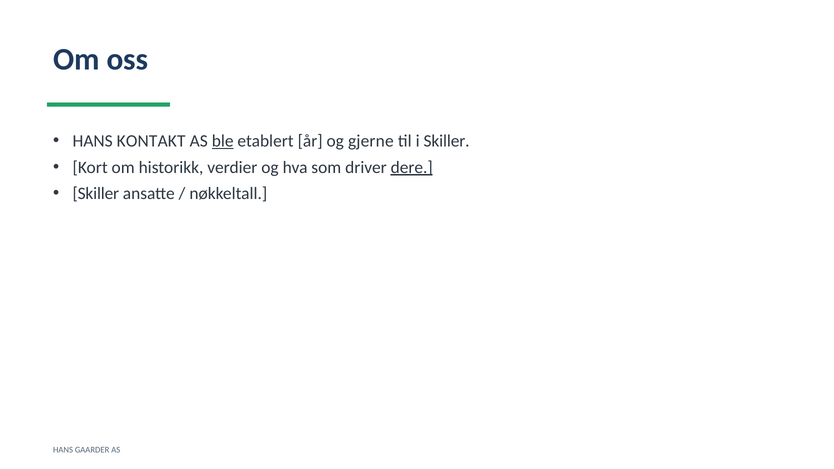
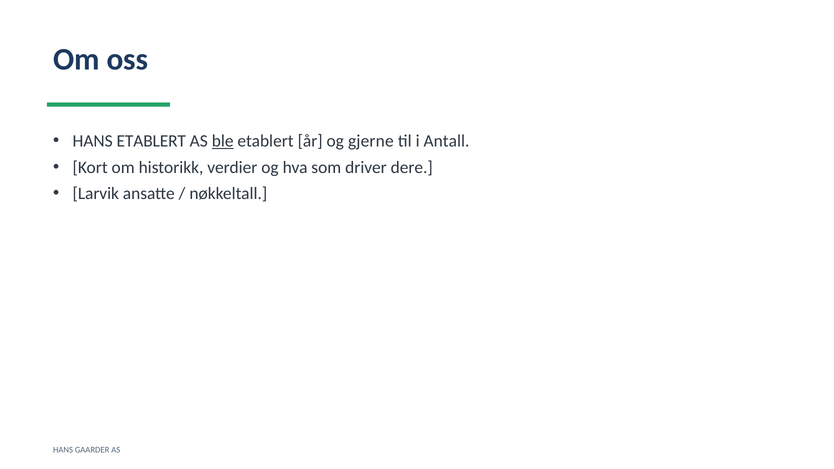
HANS KONTAKT: KONTAKT -> ETABLERT (151, 141)
i Skiller: Skiller -> Antall (447, 141)
dere underline: present -> none (412, 167)
Skiller: Skiller -> Larvik (96, 193)
